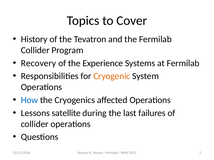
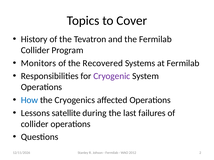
Recovery: Recovery -> Monitors (39, 63)
Experience: Experience -> Recovered (103, 63)
Cryogenic colour: orange -> purple (112, 76)
